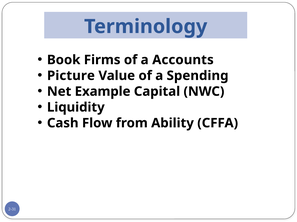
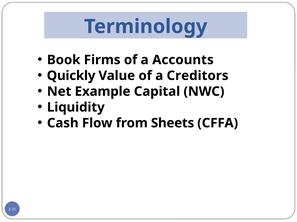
Picture: Picture -> Quickly (71, 76)
Spending: Spending -> Creditors (198, 76)
Ability: Ability -> Sheets (173, 123)
